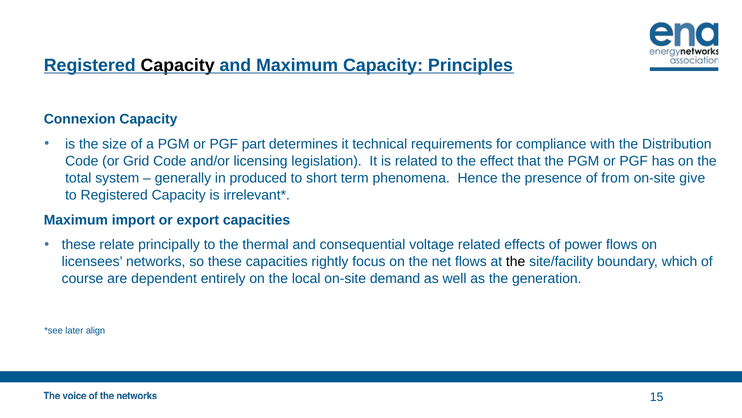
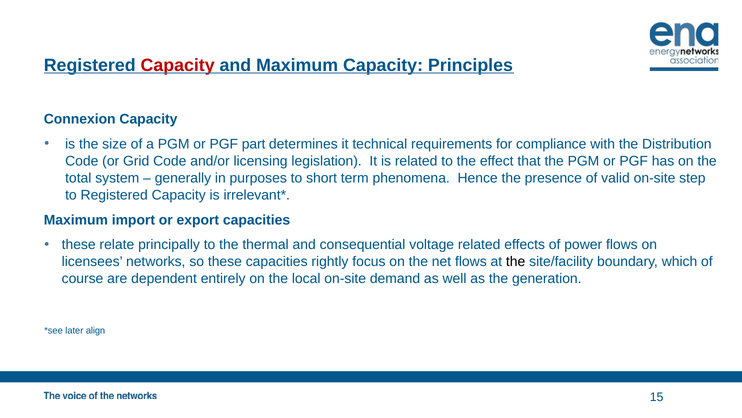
Capacity colour: black -> red (178, 65)
produced: produced -> purposes (258, 178)
from: from -> valid (616, 178)
give: give -> step (692, 178)
